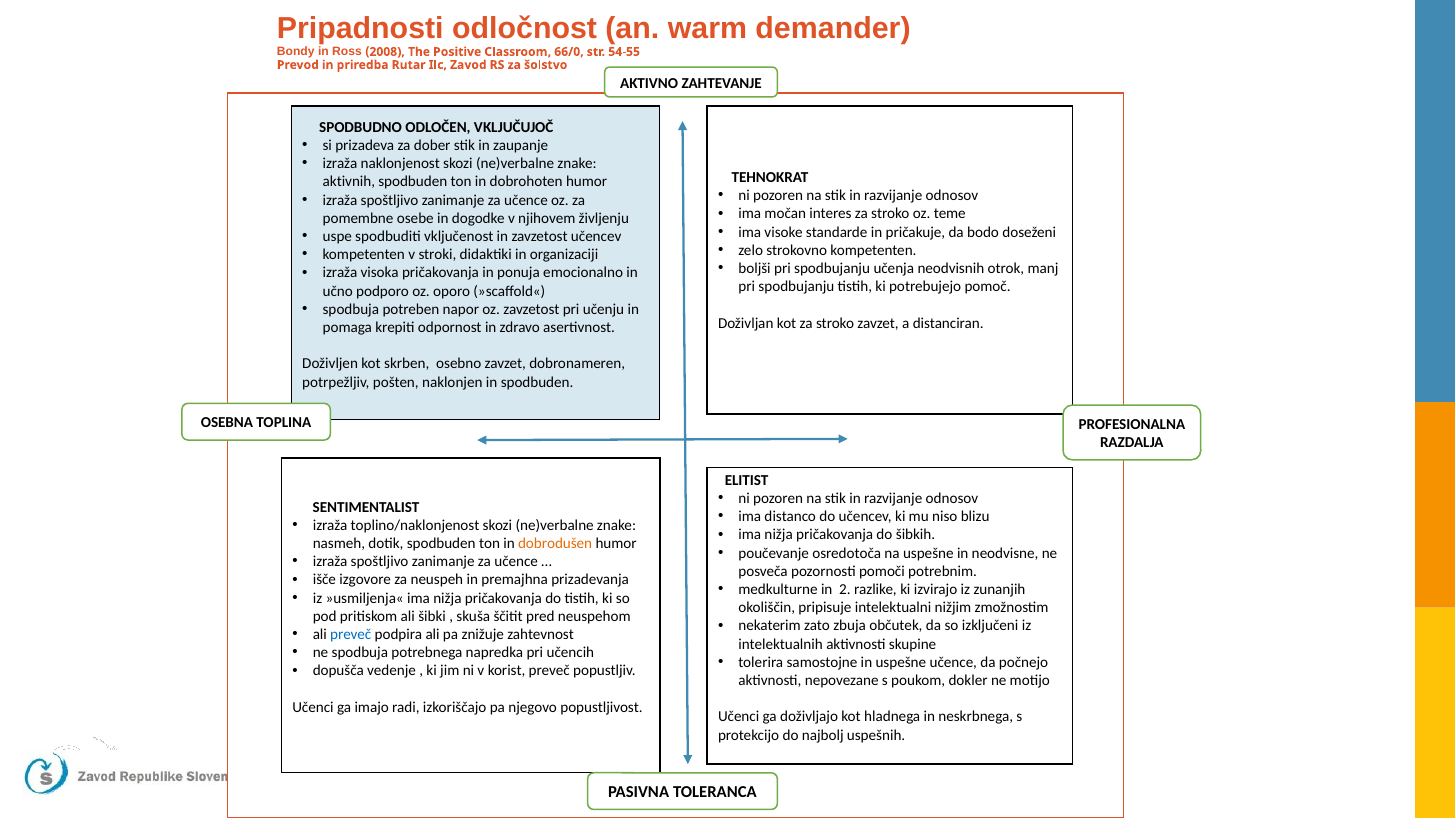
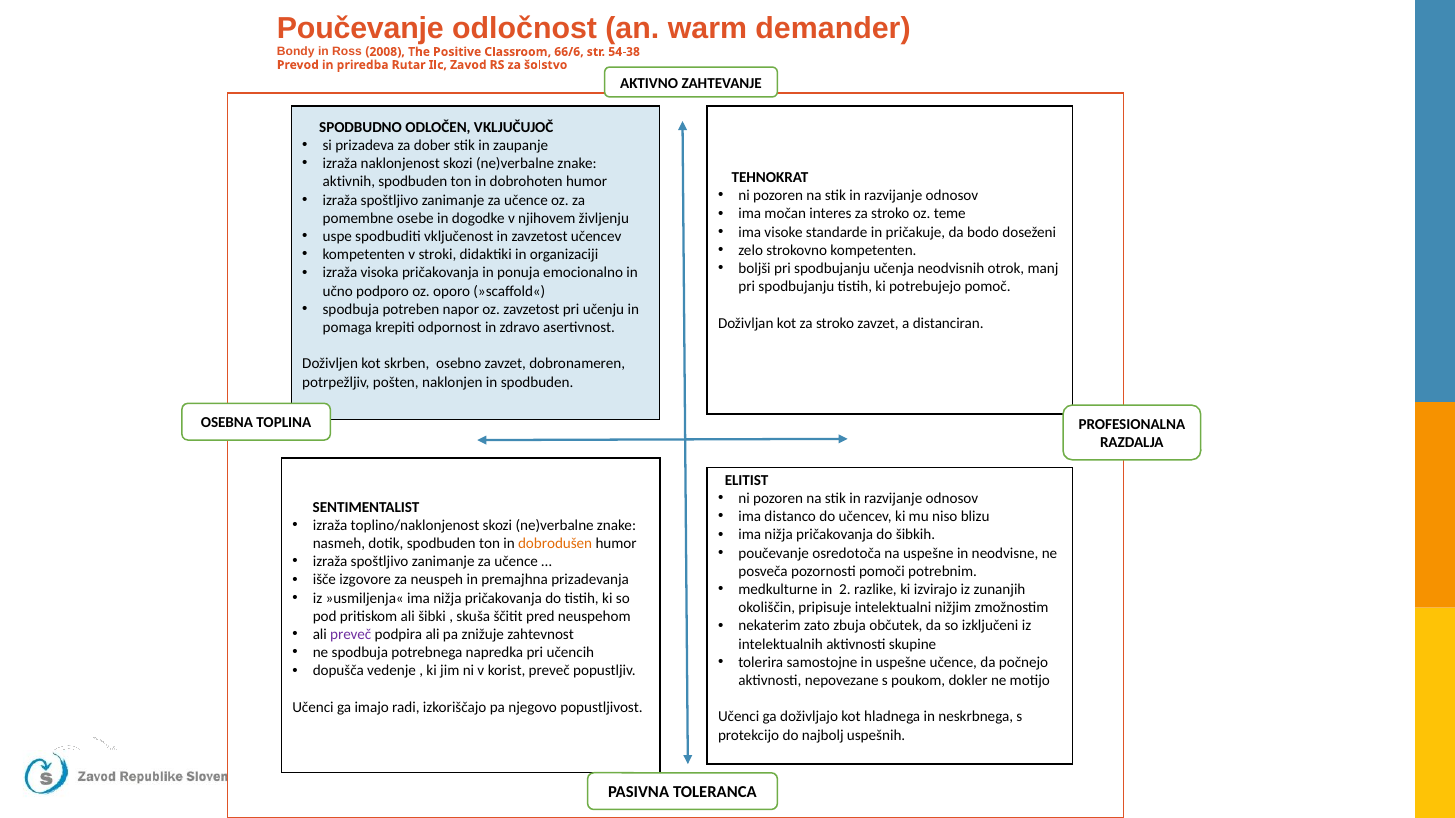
Pripadnosti: Pripadnosti -> Poučevanje (360, 29)
66/0: 66/0 -> 66/6 (569, 52)
54-55: 54-55 -> 54-38 (624, 52)
preveč colour: blue -> purple (351, 635)
